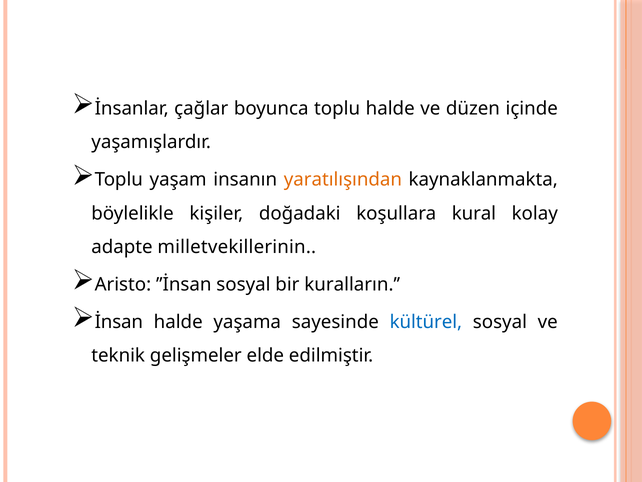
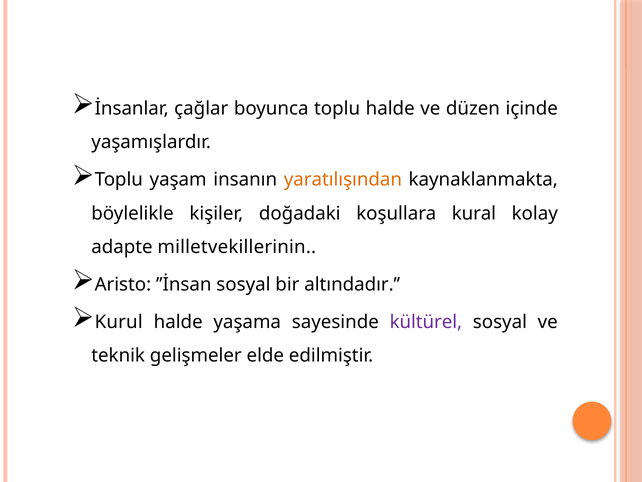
kuralların: kuralların -> altındadır (352, 284)
İnsan: İnsan -> Kurul (119, 322)
kültürel colour: blue -> purple (426, 322)
